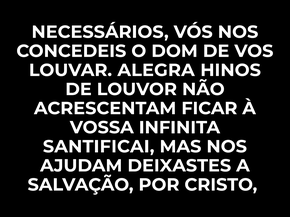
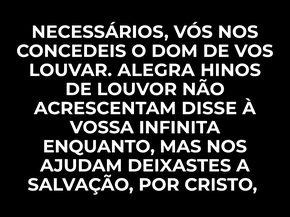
FICAR: FICAR -> DISSE (209, 109)
SANTIFICAI: SANTIFICAI -> ENQUANTO (99, 147)
